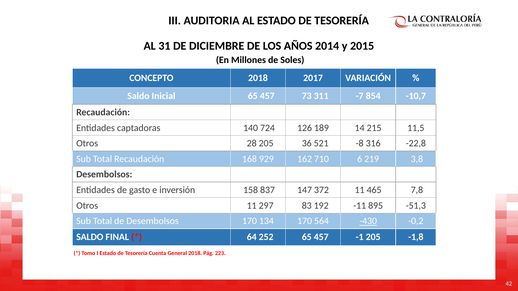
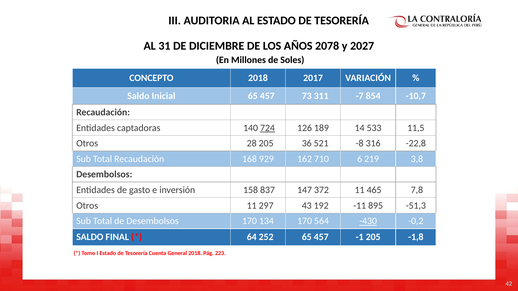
2014: 2014 -> 2078 (327, 46)
2015: 2015 -> 2027 (362, 46)
724 underline: none -> present (267, 128)
215: 215 -> 533 (374, 128)
83: 83 -> 43 (307, 206)
